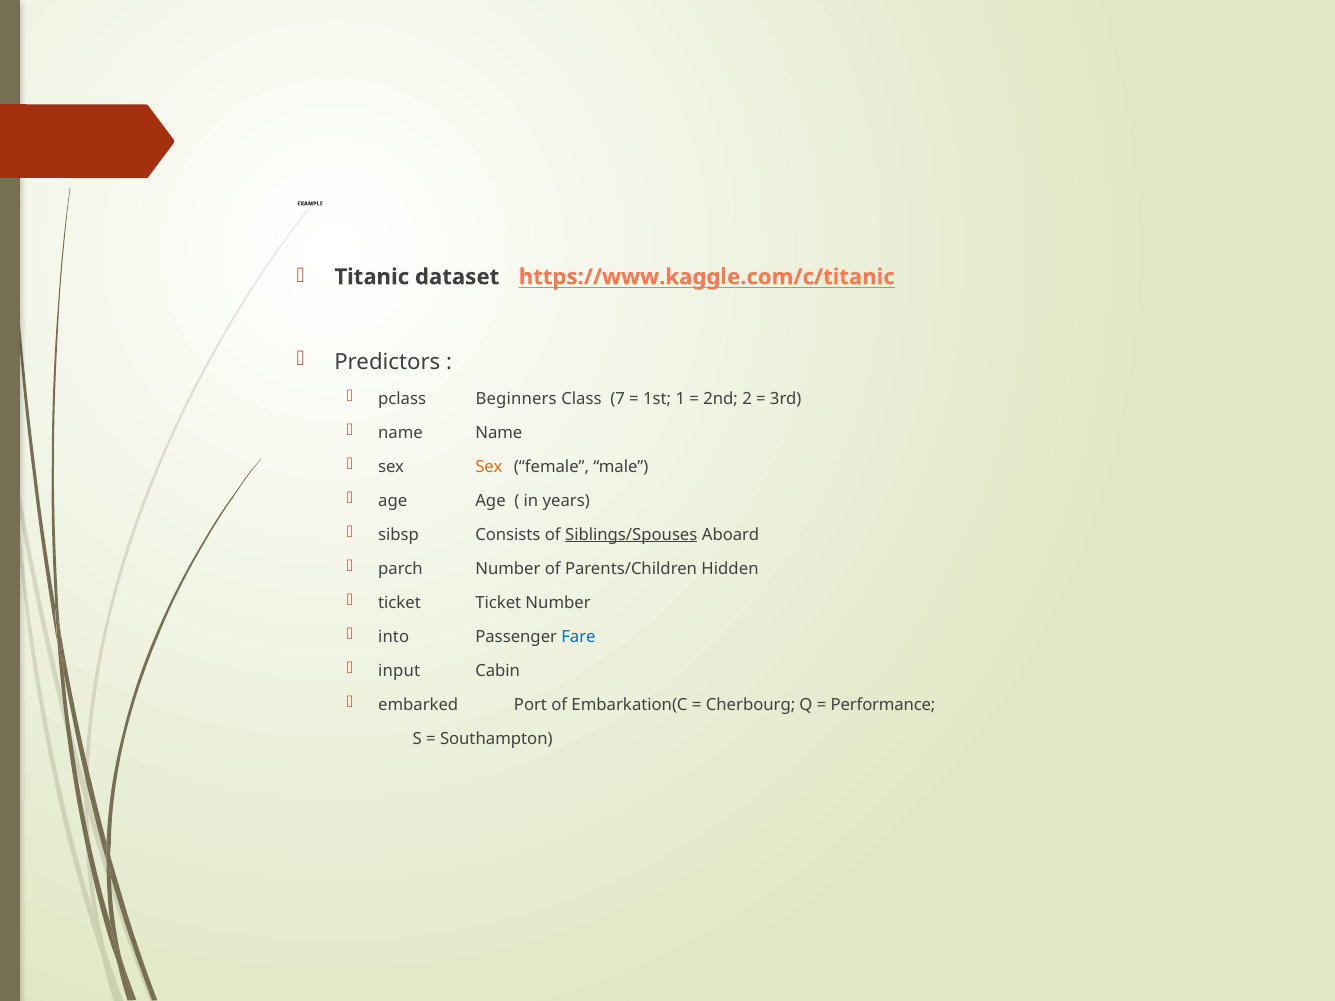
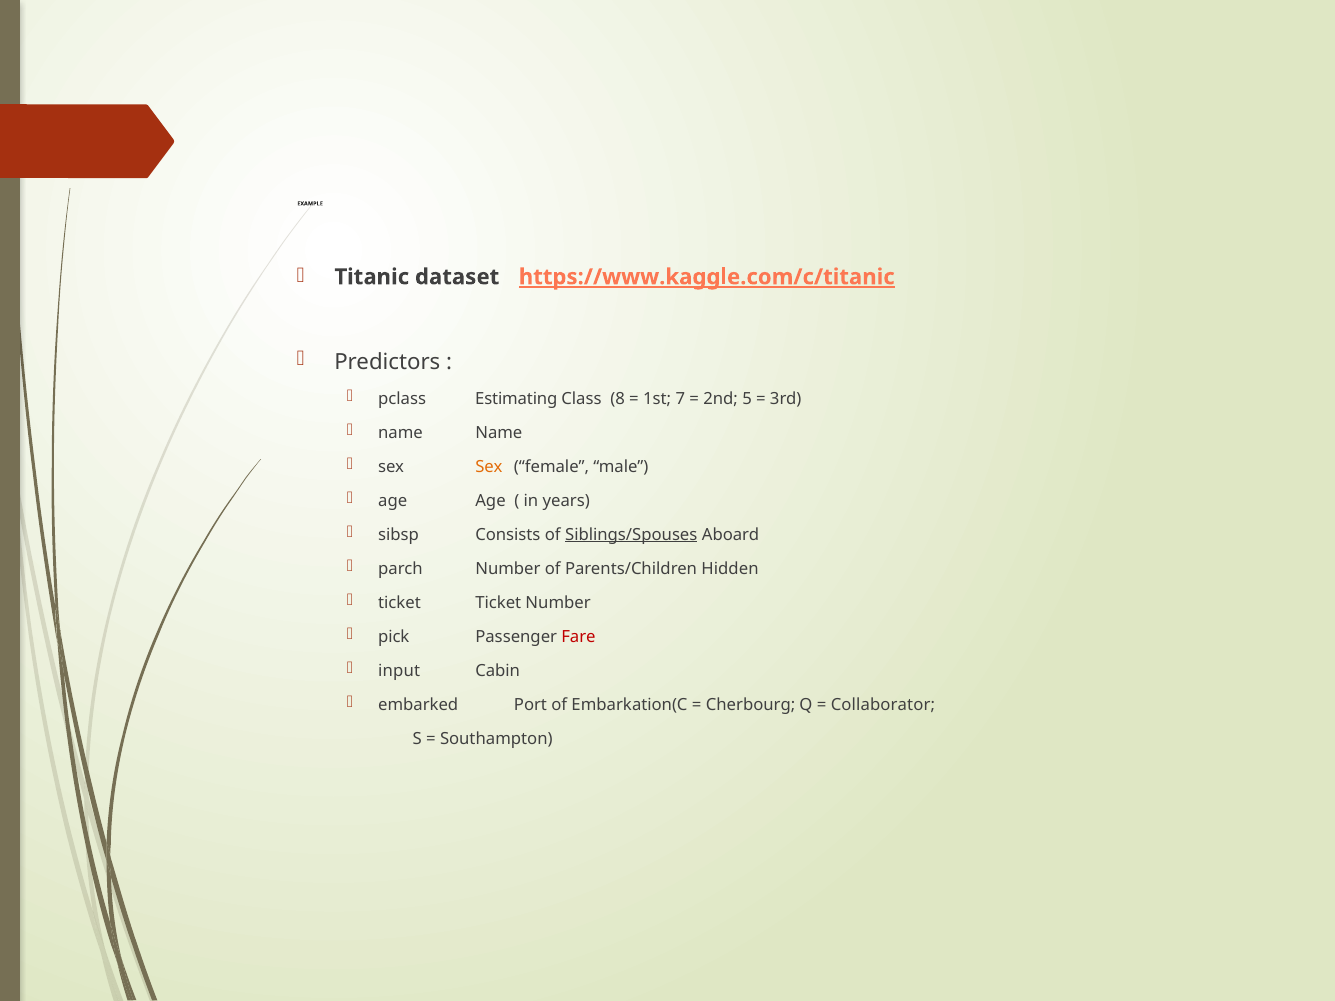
https://www.kaggle.com/c/titanic underline: none -> present (707, 277)
Beginners: Beginners -> Estimating (516, 399)
7: 7 -> 8 (618, 399)
1: 1 -> 7 (680, 399)
2: 2 -> 5 (747, 399)
into: into -> pick (394, 637)
Fare colour: blue -> red (578, 637)
Performance: Performance -> Collaborator (883, 705)
